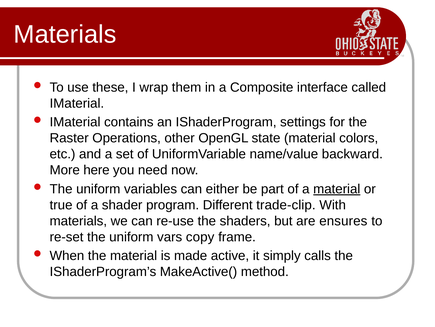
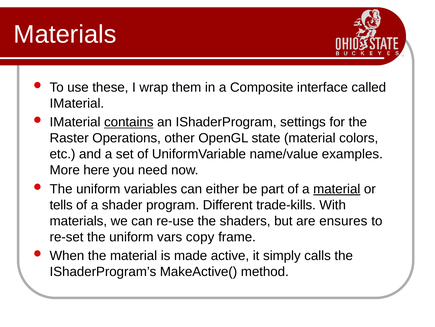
contains underline: none -> present (129, 122)
backward: backward -> examples (352, 154)
true: true -> tells (61, 205)
trade-clip: trade-clip -> trade-kills (286, 205)
